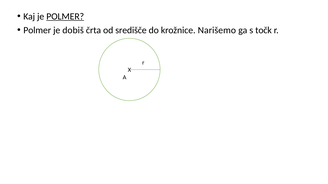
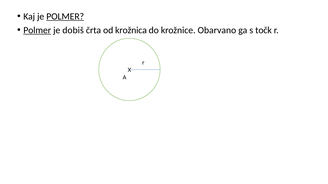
Polmer underline: none -> present (37, 30)
središče: središče -> krožnica (131, 30)
Narišemo: Narišemo -> Obarvano (217, 30)
